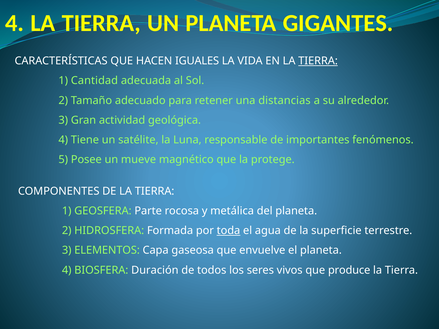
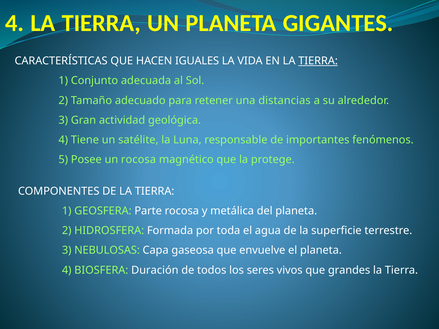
Cantidad: Cantidad -> Conjunto (94, 81)
un mueve: mueve -> rocosa (138, 160)
toda underline: present -> none (228, 231)
ELEMENTOS: ELEMENTOS -> NEBULOSAS (107, 251)
produce: produce -> grandes (349, 270)
